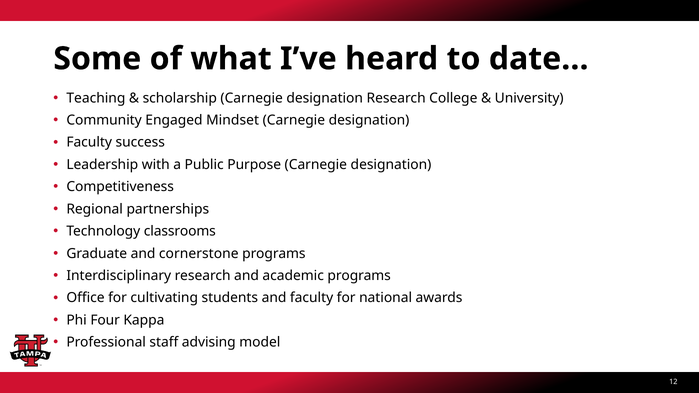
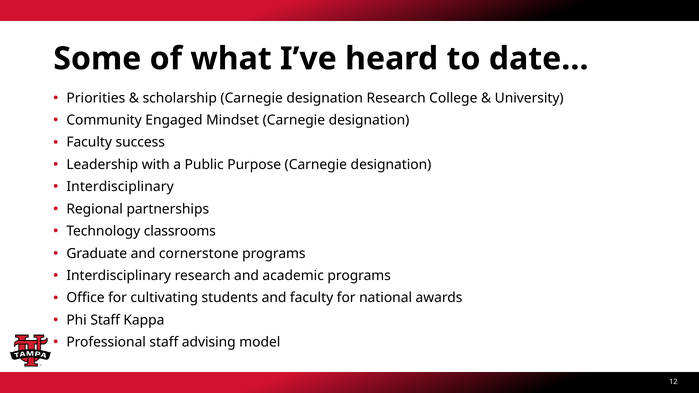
Teaching: Teaching -> Priorities (96, 98)
Competitiveness: Competitiveness -> Interdisciplinary (120, 187)
Phi Four: Four -> Staff (105, 320)
